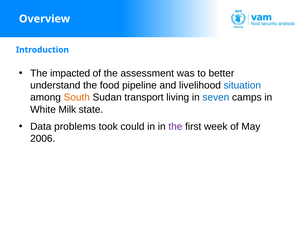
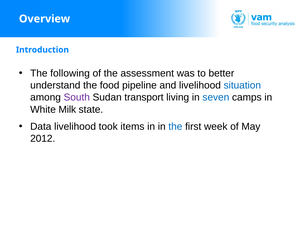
impacted: impacted -> following (70, 73)
South colour: orange -> purple (77, 97)
Data problems: problems -> livelihood (75, 126)
could: could -> items (132, 126)
the colour: purple -> blue (175, 126)
2006: 2006 -> 2012 (43, 138)
